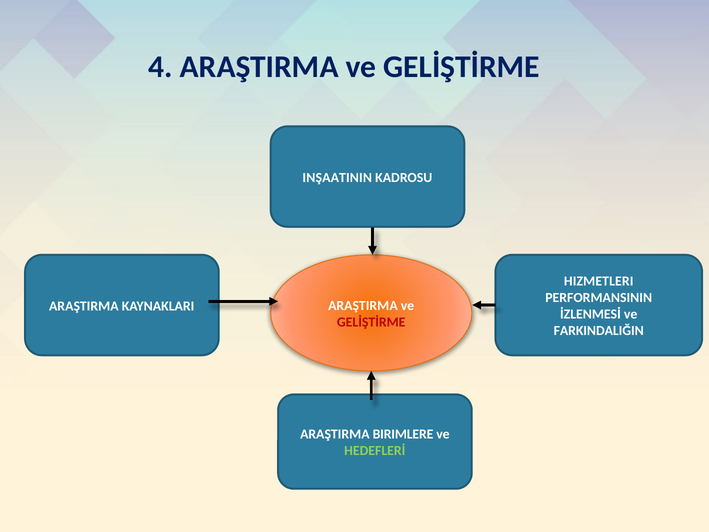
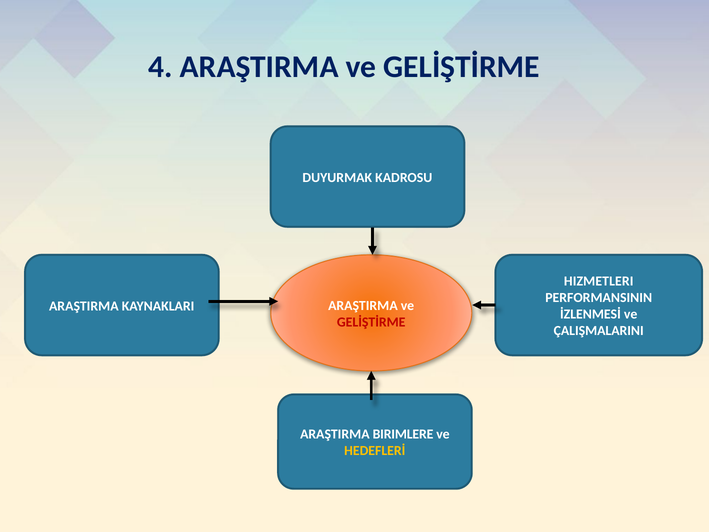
INŞAATININ: INŞAATININ -> DUYURMAK (337, 177)
FARKINDALIĞIN: FARKINDALIĞIN -> ÇALIŞMALARINI (599, 331)
HEDEFLERİ colour: light green -> yellow (375, 451)
